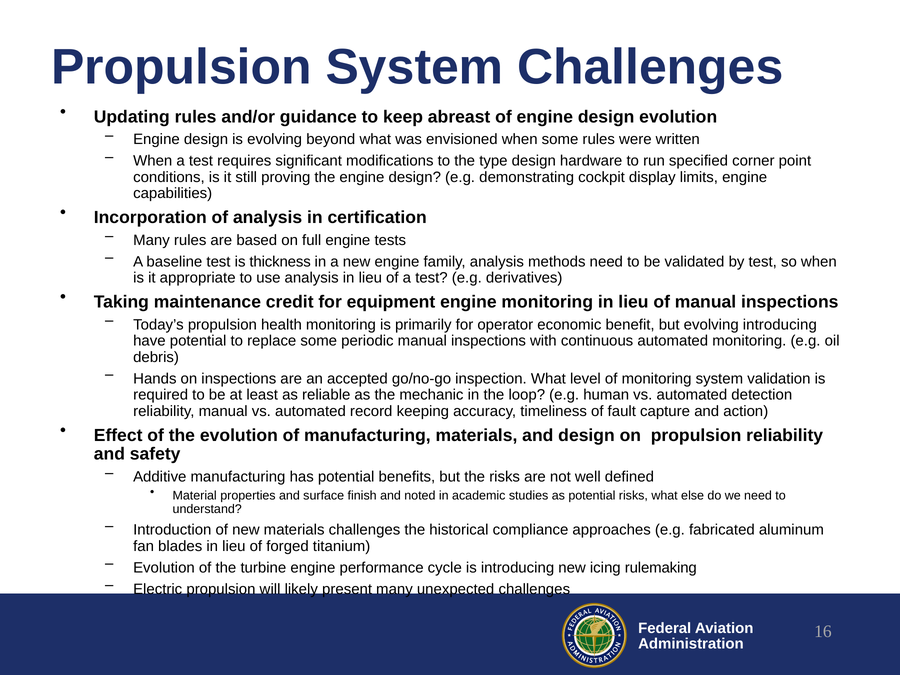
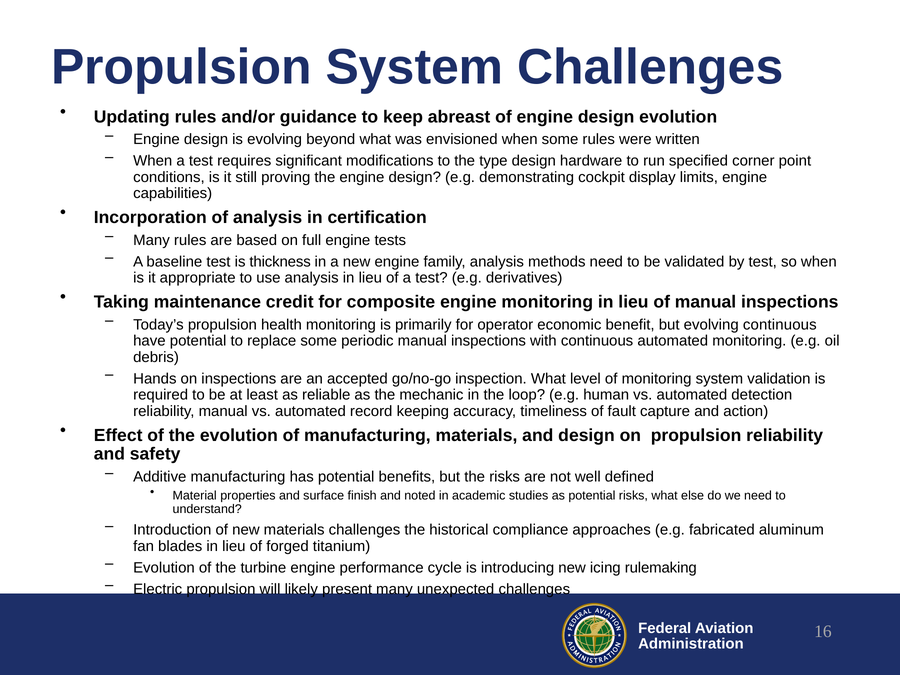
equipment: equipment -> composite (391, 302)
evolving introducing: introducing -> continuous (780, 325)
